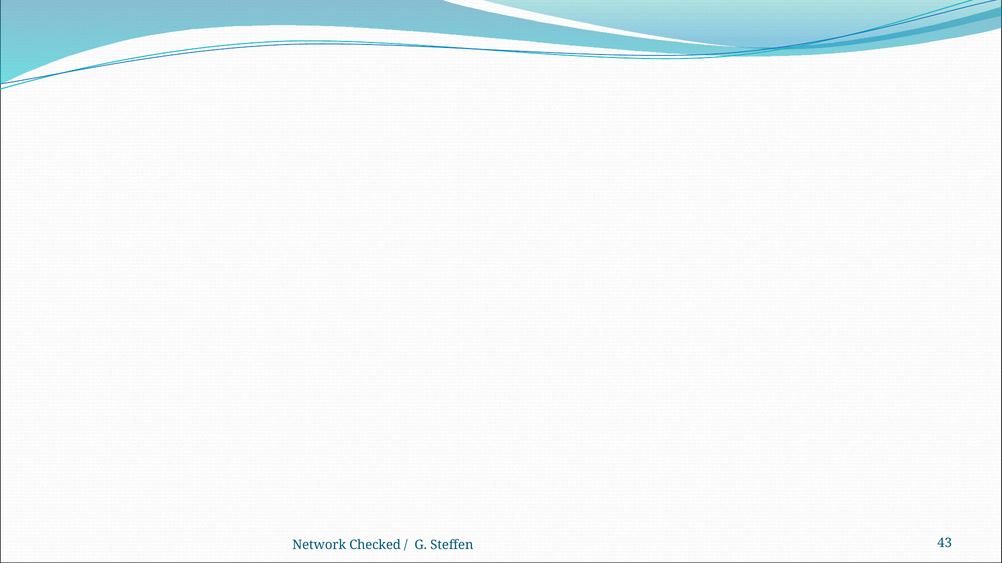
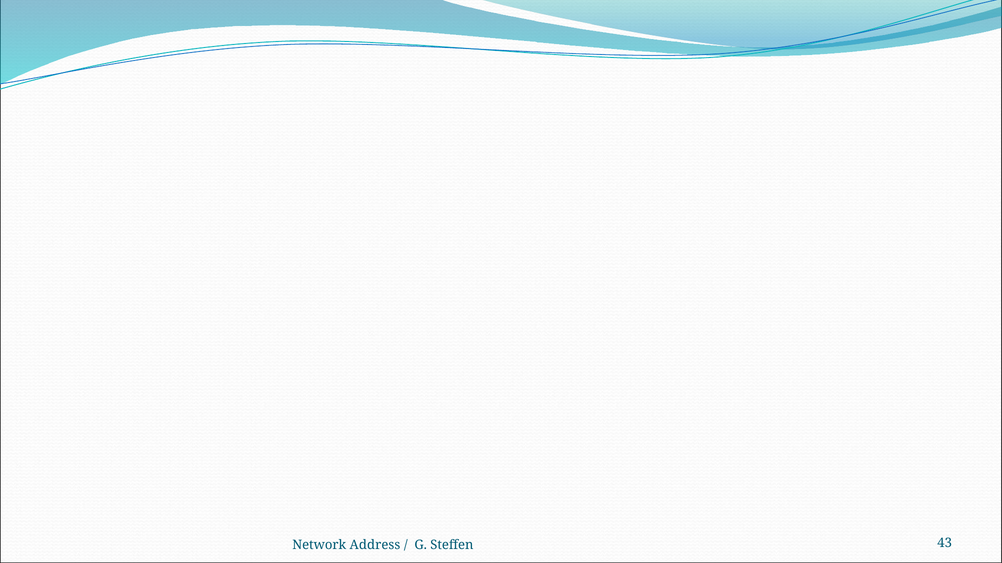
Checked: Checked -> Address (375, 545)
